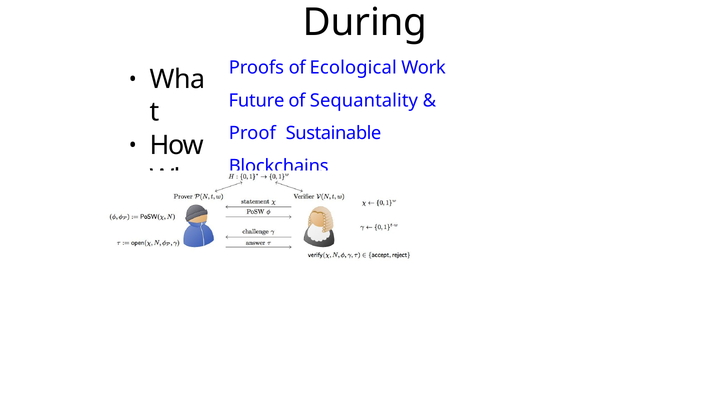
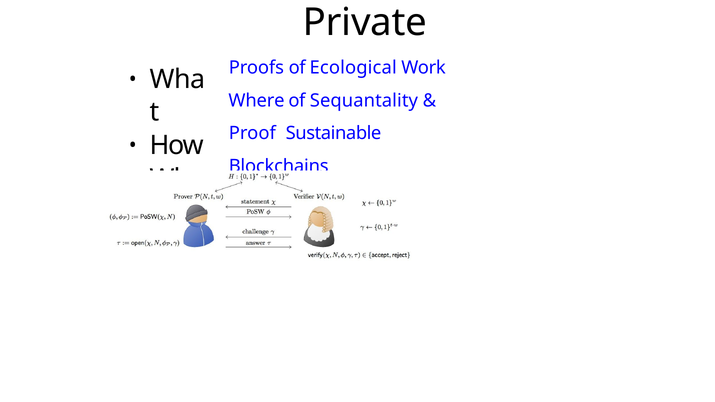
During: During -> Private (365, 23)
Future: Future -> Where (257, 101)
